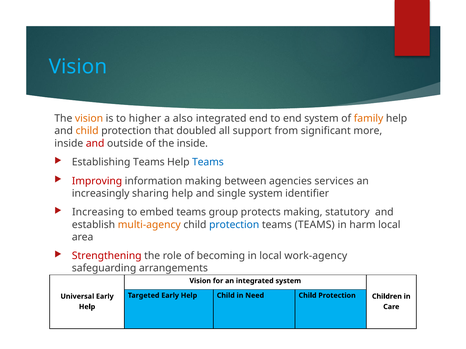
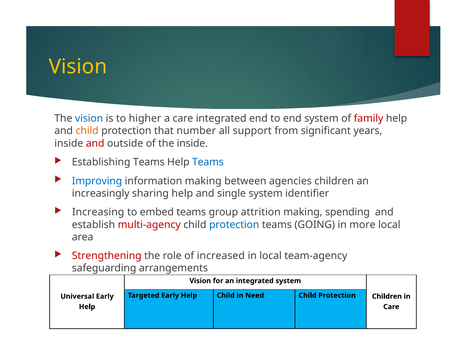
Vision colour: light blue -> yellow (78, 67)
vision colour: orange -> blue (89, 119)
a also: also -> care (183, 119)
family colour: orange -> red (369, 119)
doubled: doubled -> number (196, 131)
more: more -> years (368, 131)
Improving colour: red -> blue (97, 181)
agencies services: services -> children (334, 181)
protects: protects -> attrition (261, 213)
statutory: statutory -> spending (347, 213)
multi-agency colour: orange -> red (149, 225)
teams TEAMS: TEAMS -> GOING (315, 225)
harm: harm -> more (362, 225)
becoming: becoming -> increased (221, 256)
work-agency: work-agency -> team-agency (316, 256)
